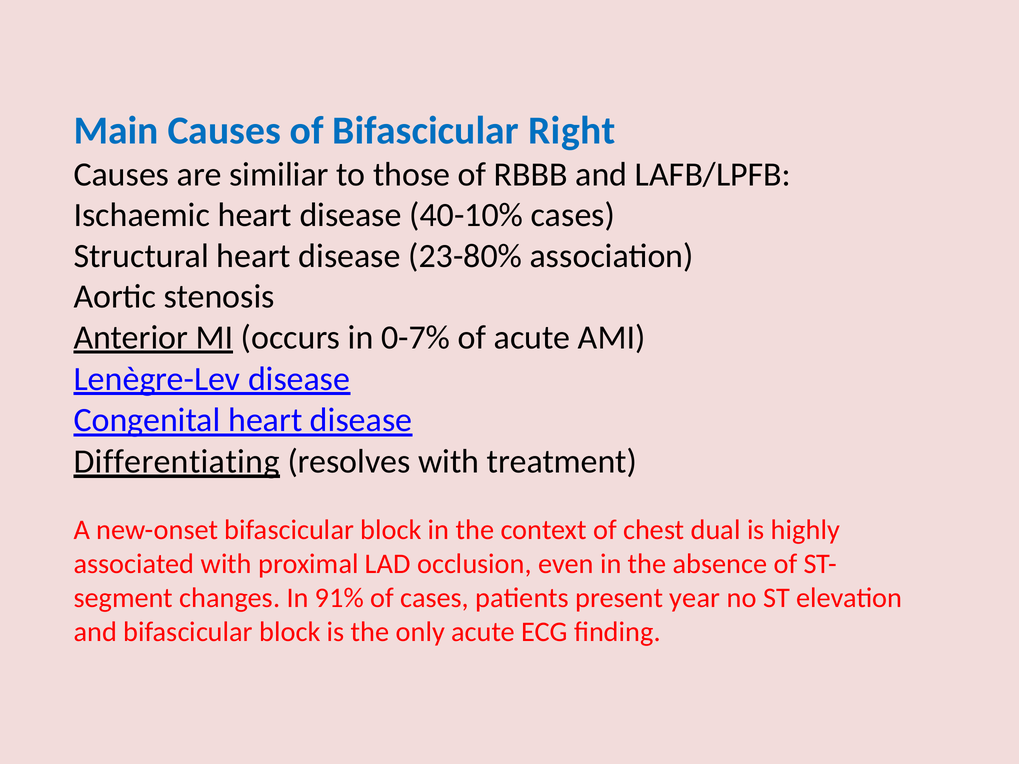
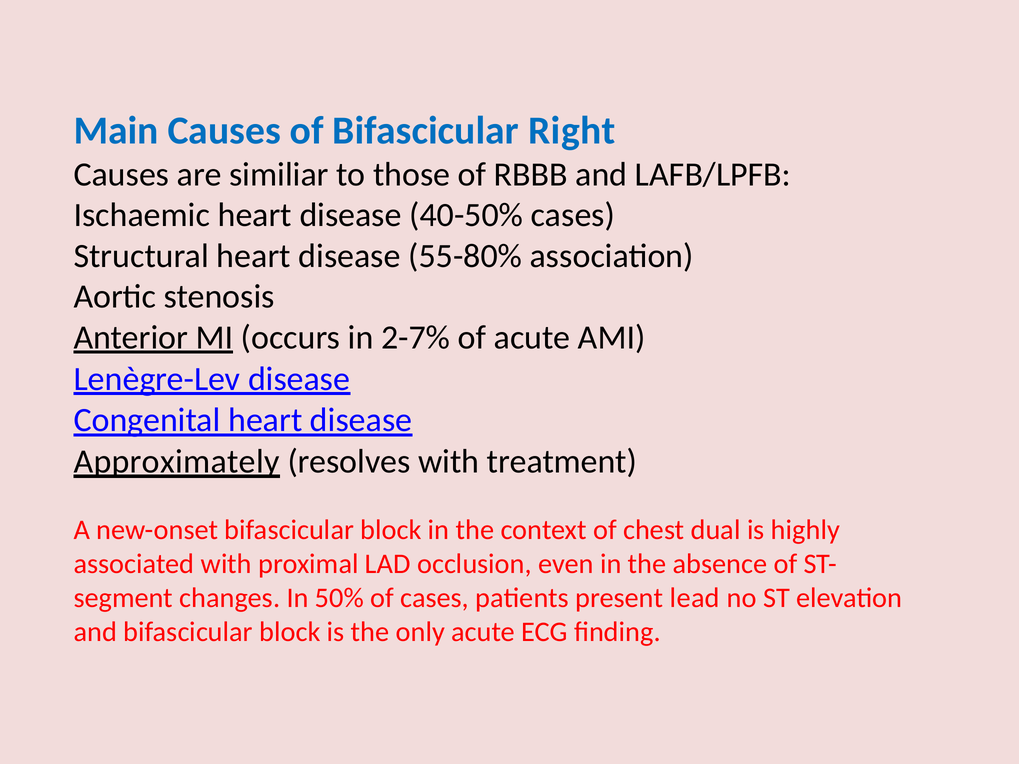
40-10%: 40-10% -> 40-50% (466, 215)
23-80%: 23-80% -> 55-80% (465, 256)
0-7%: 0-7% -> 2-7% (416, 338)
Differentiating: Differentiating -> Approximately (177, 462)
91%: 91% -> 50% (339, 598)
year: year -> lead (695, 598)
